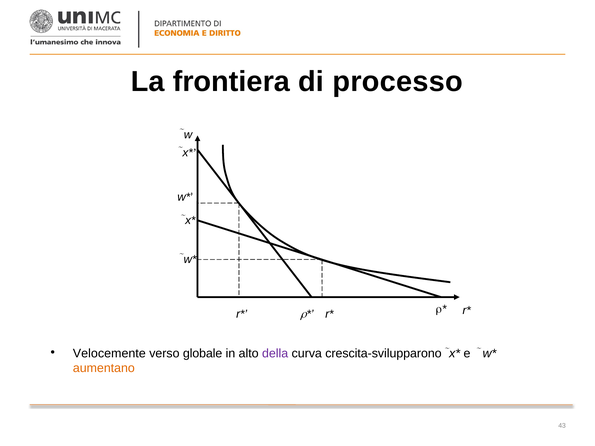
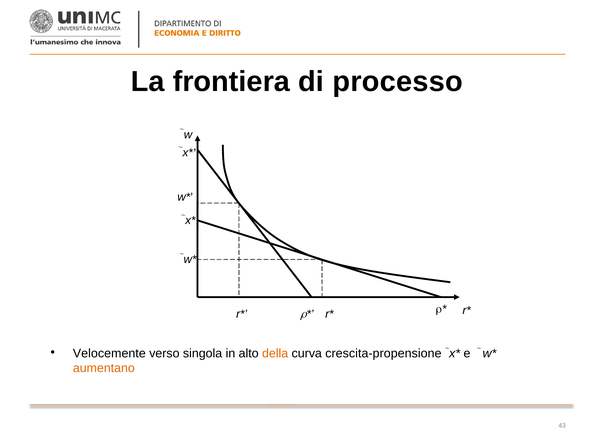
globale: globale -> singola (203, 354)
della colour: purple -> orange (275, 354)
crescita-svilupparono: crescita-svilupparono -> crescita-propensione (383, 354)
